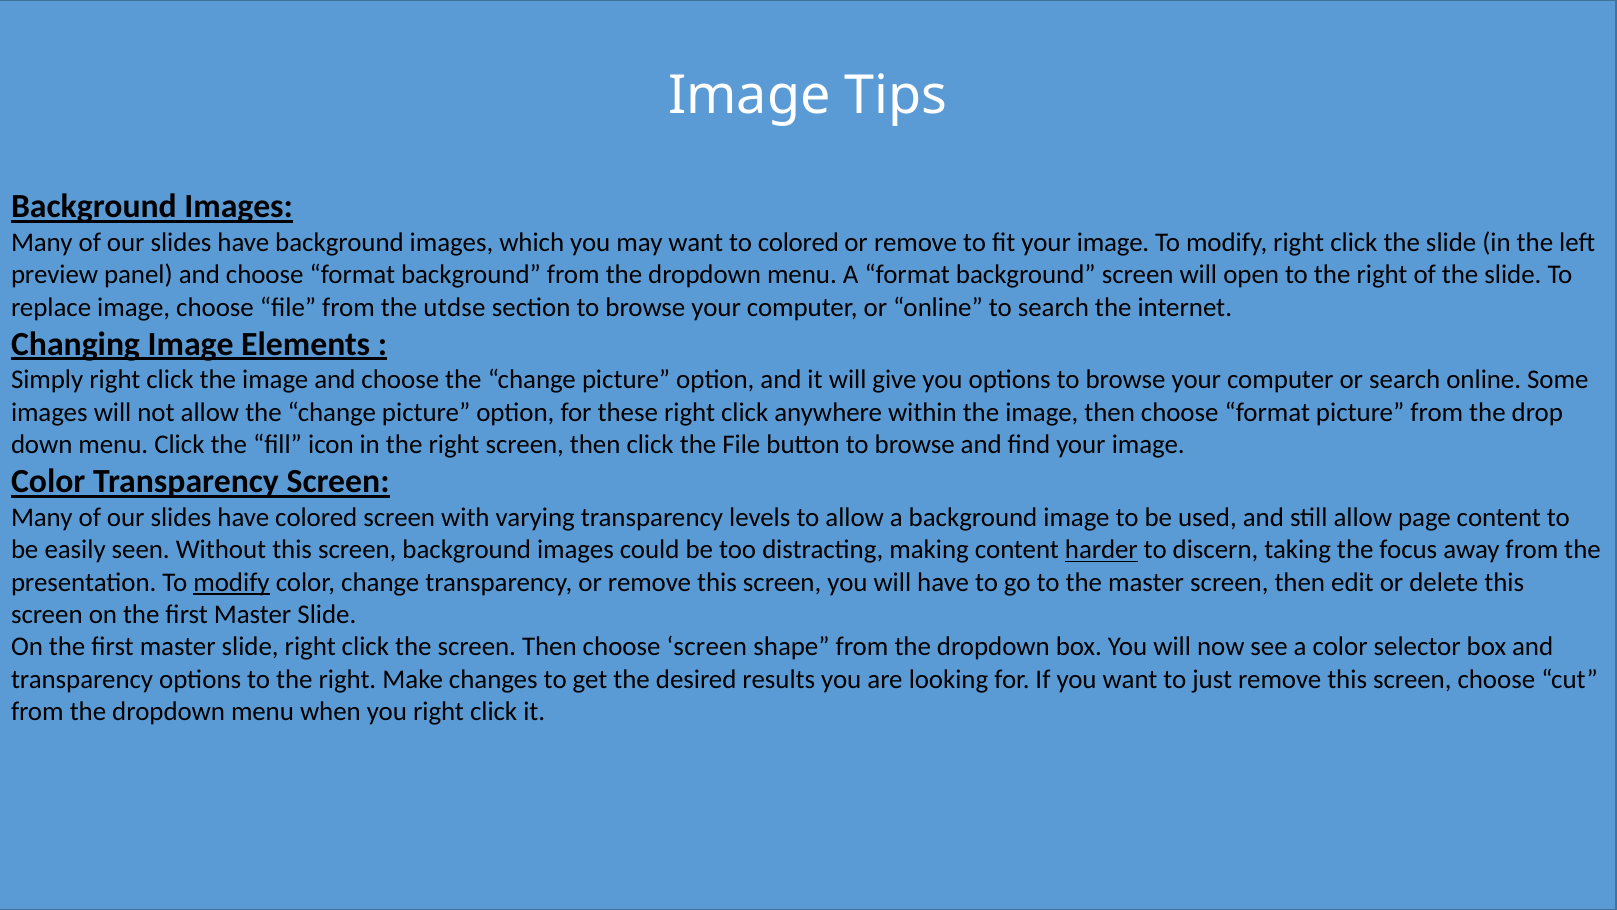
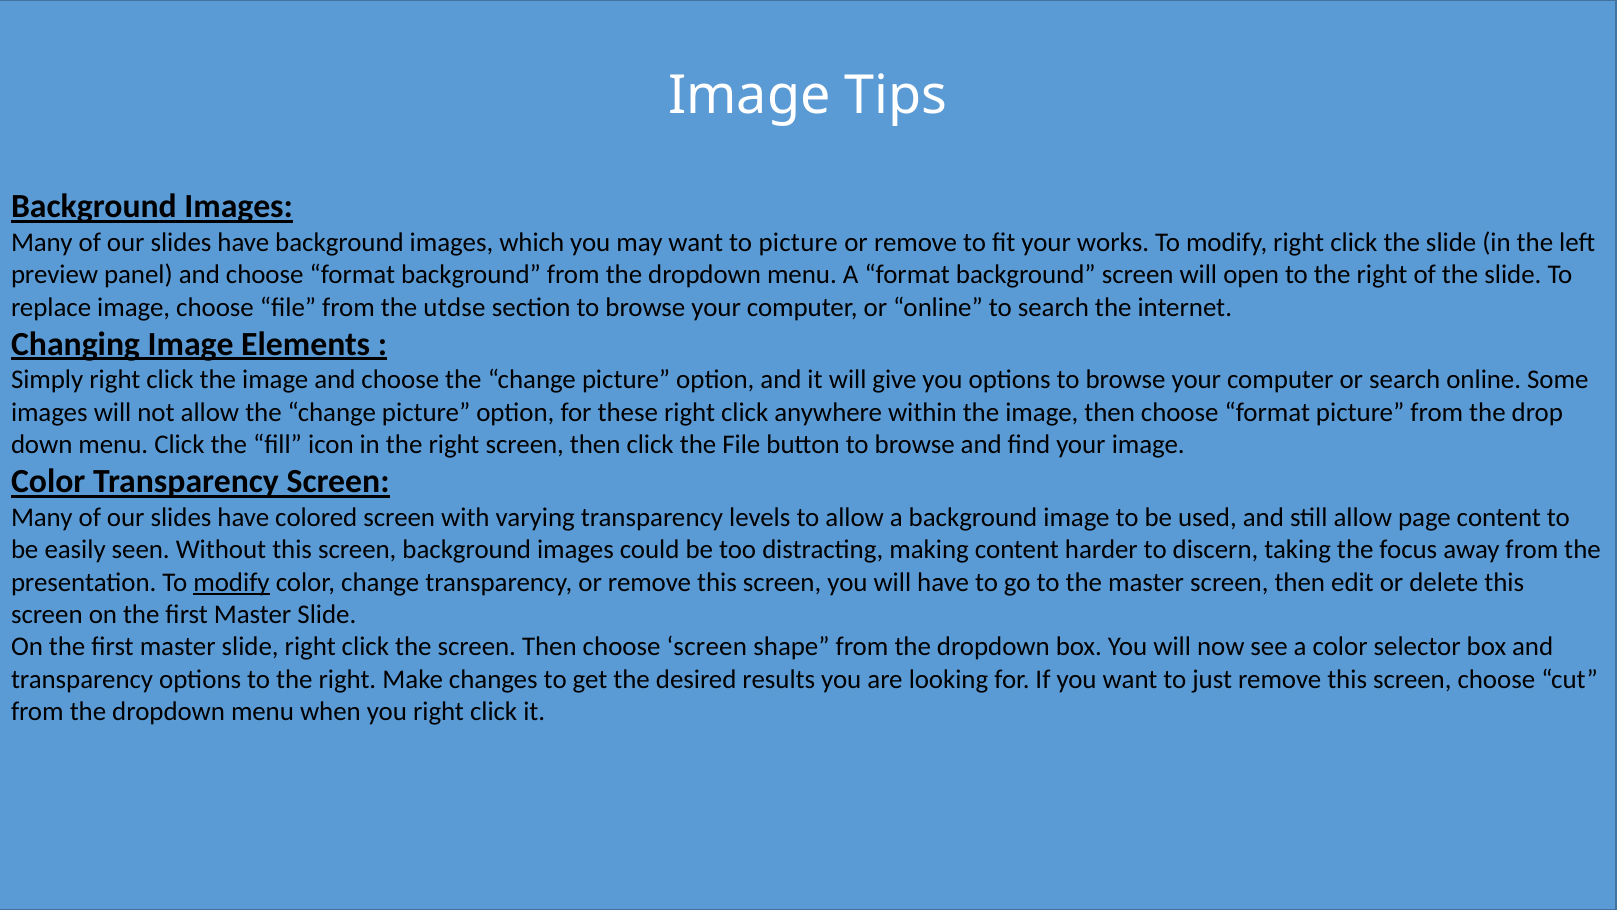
to colored: colored -> picture (798, 242)
fit your image: image -> works (1113, 242)
harder underline: present -> none (1101, 550)
